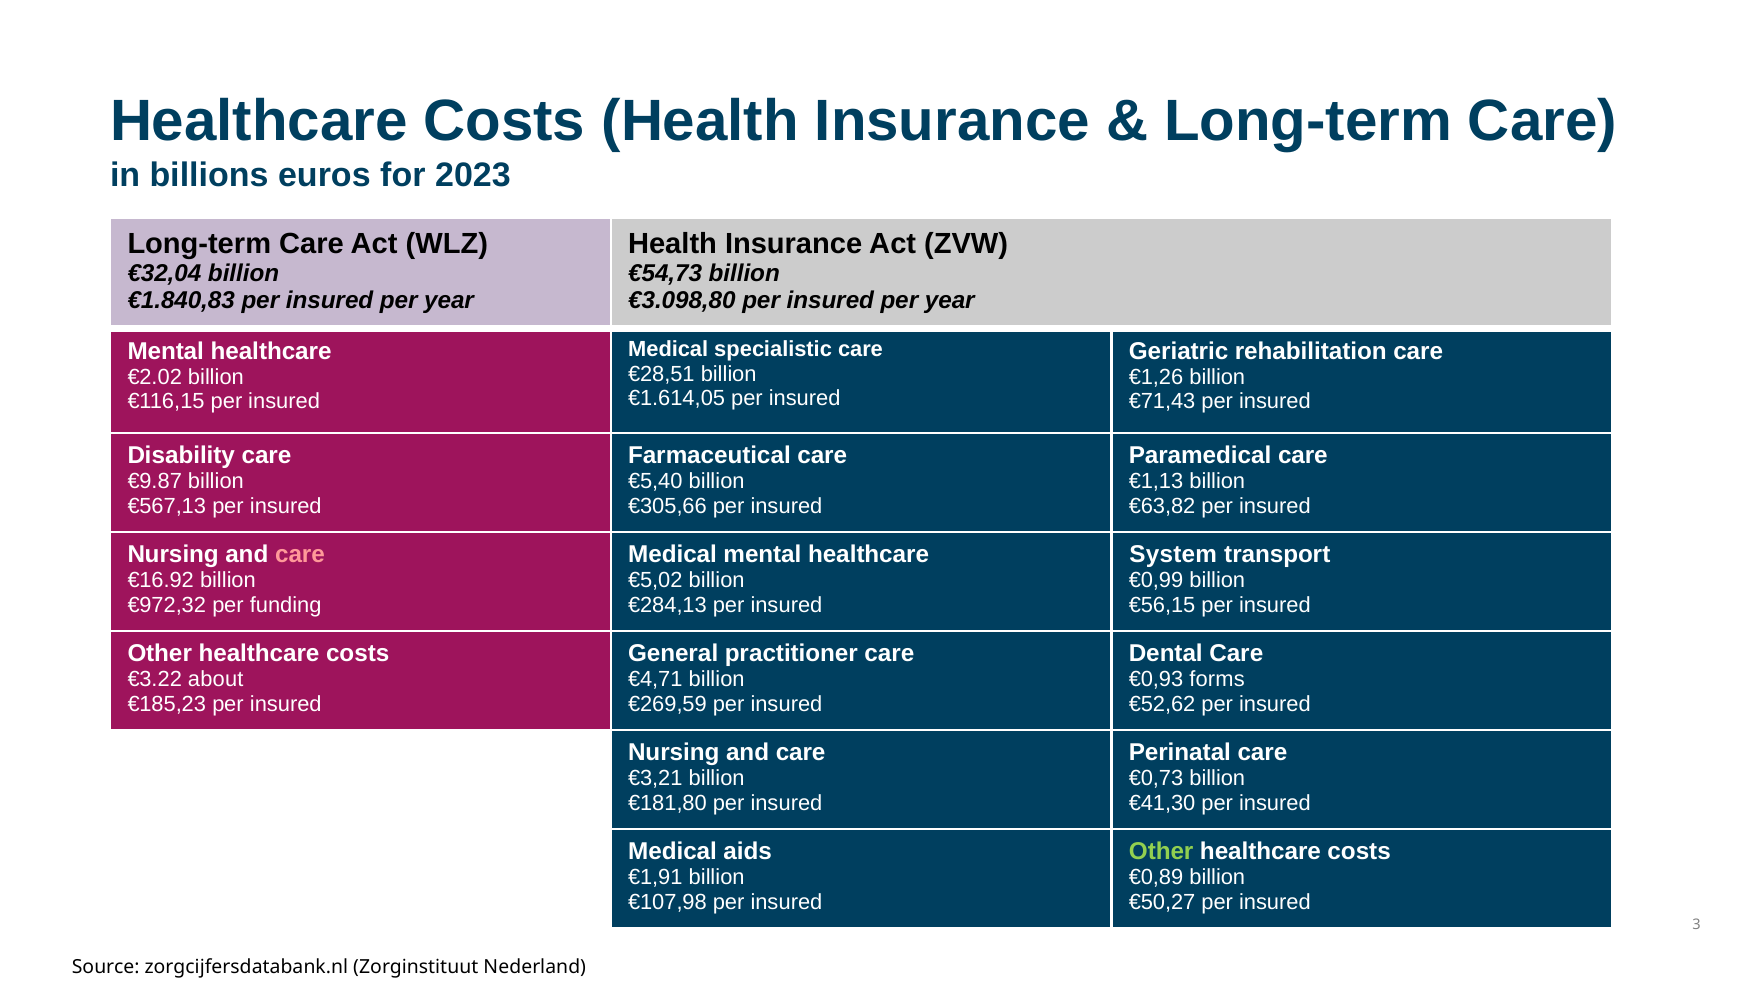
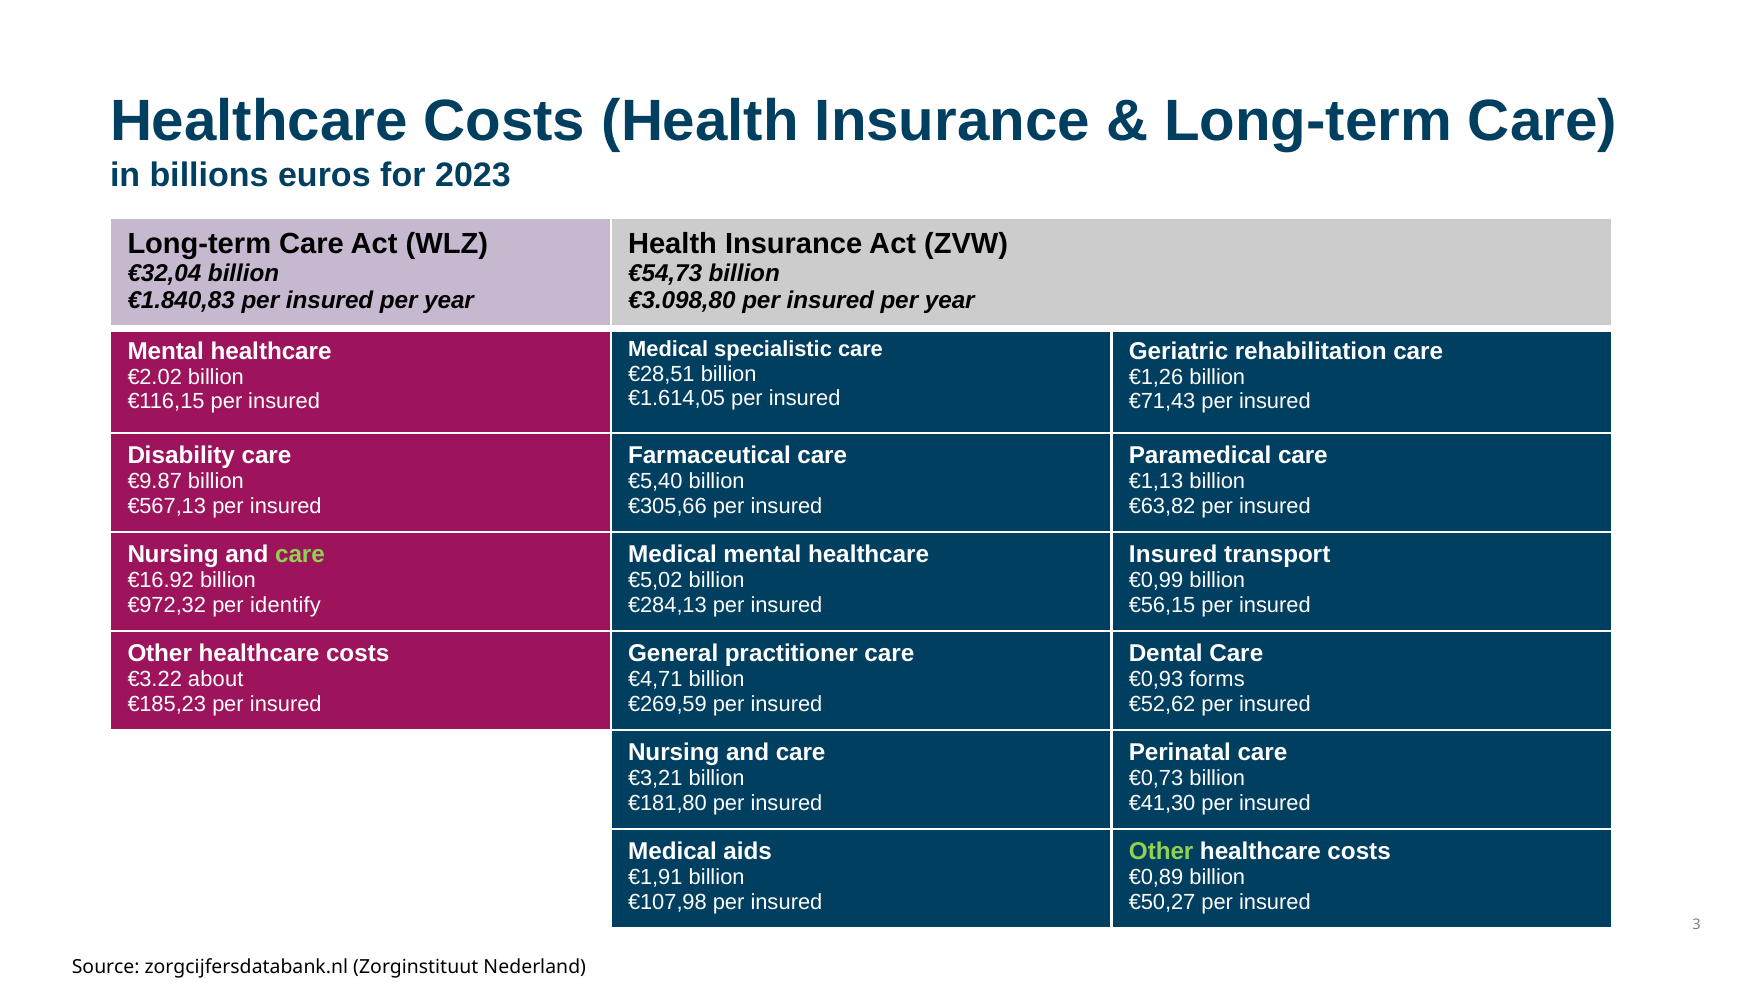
care colour: pink -> light green (300, 555)
System: System -> Insured (1173, 555)
funding: funding -> identify (286, 605)
